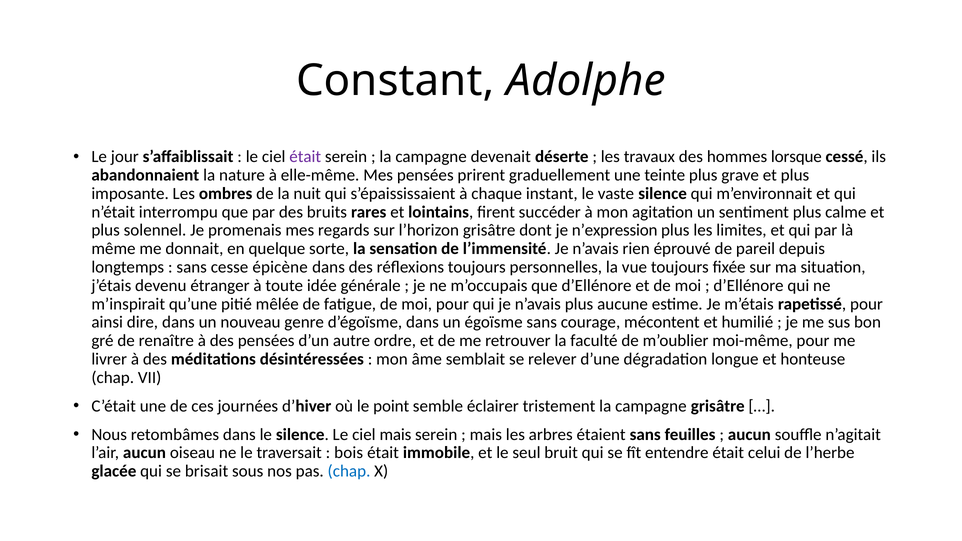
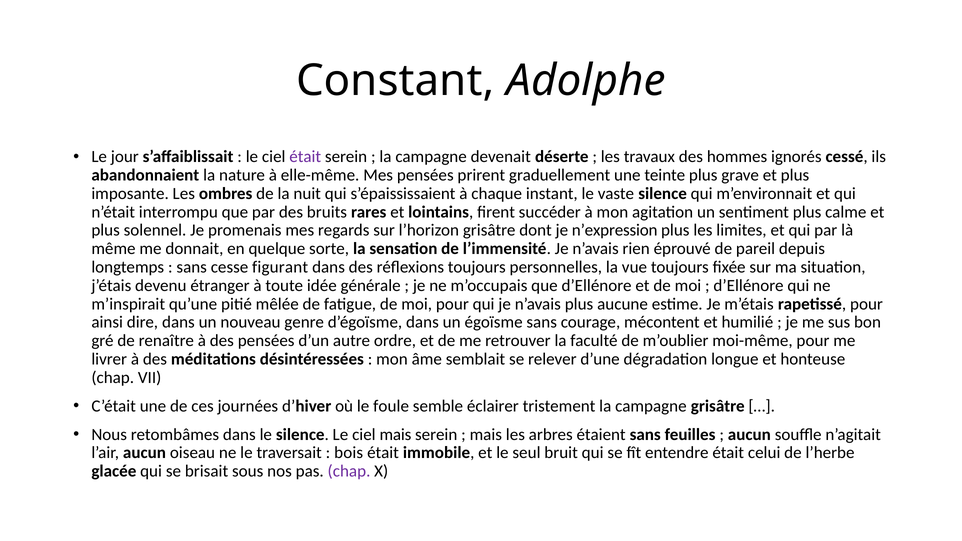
lorsque: lorsque -> ignorés (796, 157)
épicène: épicène -> figurant (280, 267)
point: point -> foule (391, 406)
chap colour: blue -> purple (349, 471)
